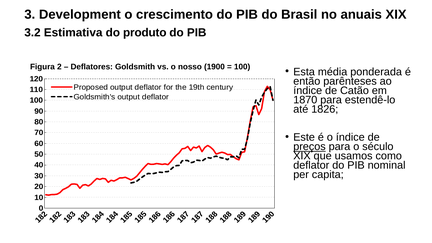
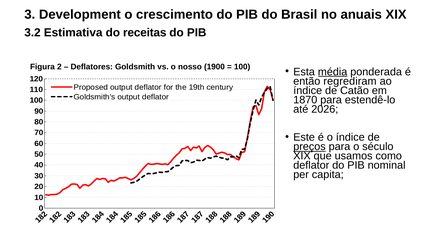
produto: produto -> receitas (145, 33)
média underline: none -> present (333, 72)
parênteses: parênteses -> regrediram (350, 81)
1826: 1826 -> 2026 (325, 109)
